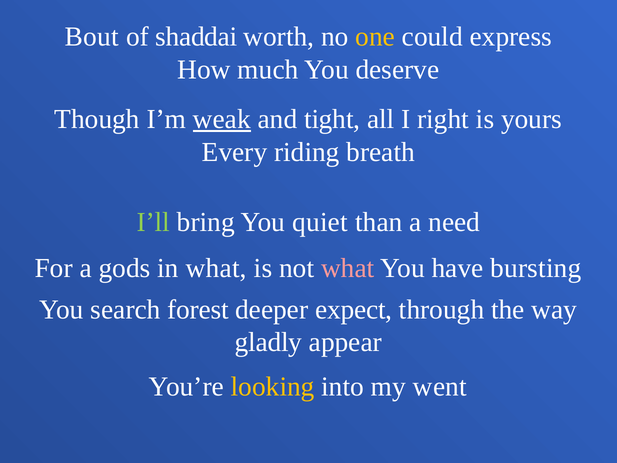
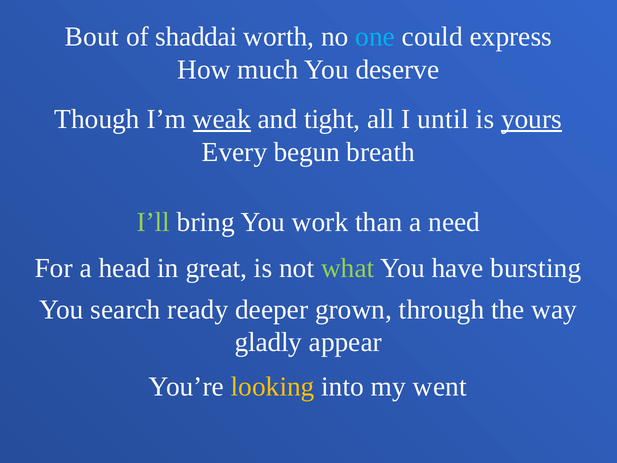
one colour: yellow -> light blue (375, 37)
right: right -> until (443, 119)
yours underline: none -> present (532, 119)
riding: riding -> begun (307, 152)
quiet: quiet -> work (320, 222)
gods: gods -> head (125, 268)
in what: what -> great (216, 268)
what colour: pink -> light green (348, 268)
forest: forest -> ready (198, 309)
expect: expect -> grown (354, 309)
